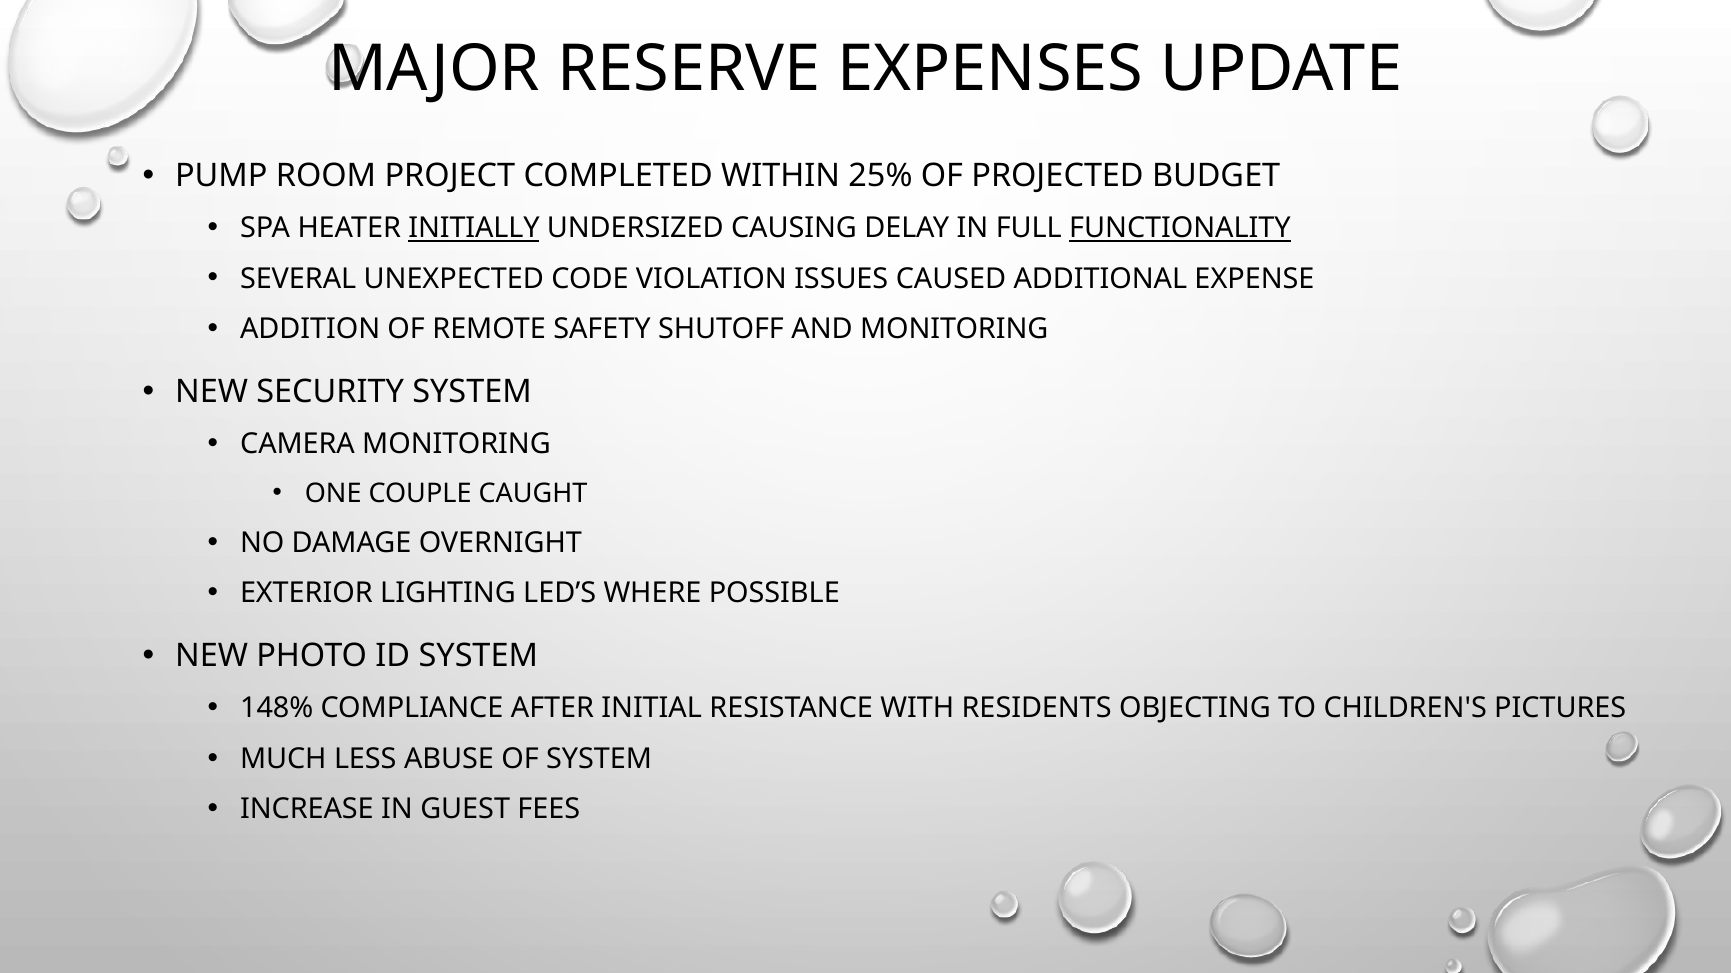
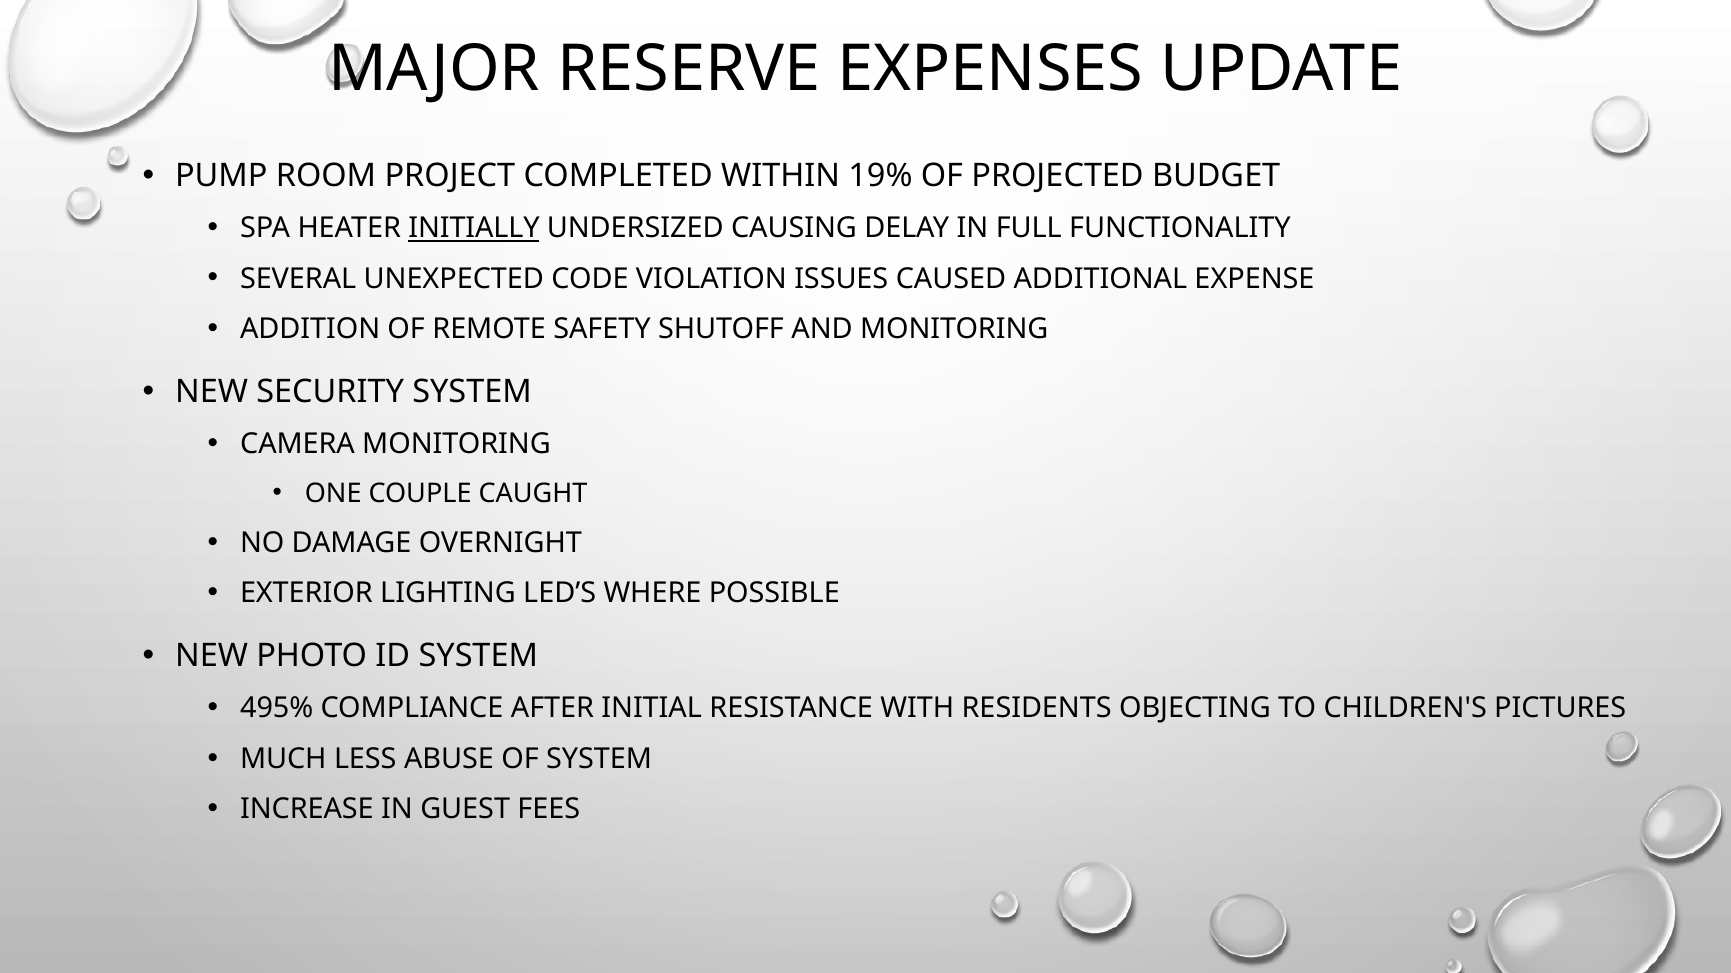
25%: 25% -> 19% (880, 176)
FUNCTIONALITY underline: present -> none (1180, 229)
148%: 148% -> 495% (277, 709)
